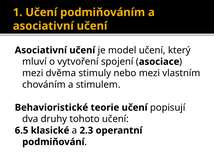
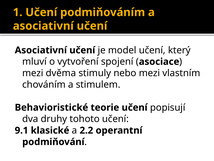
6.5: 6.5 -> 9.1 (22, 130)
2.3: 2.3 -> 2.2 (86, 130)
